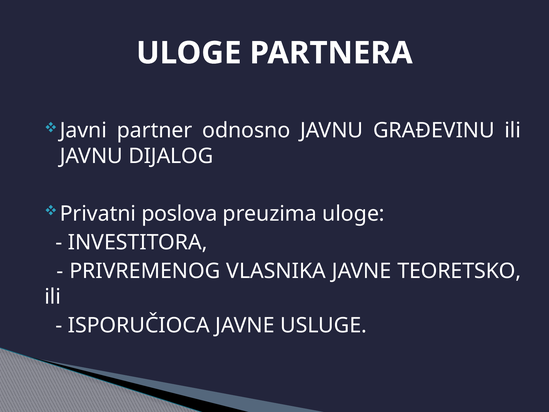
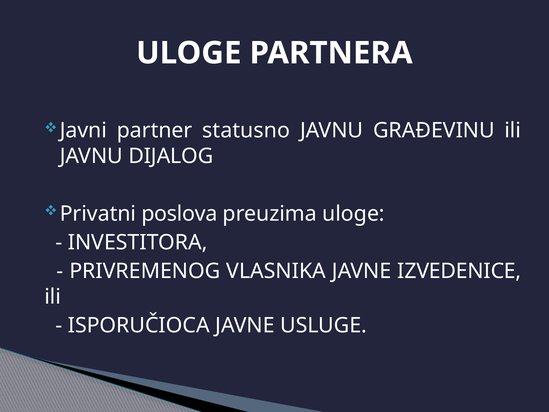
odnosno: odnosno -> statusno (246, 131)
TEORETSKO: TEORETSKO -> IZVEDENICE (459, 271)
